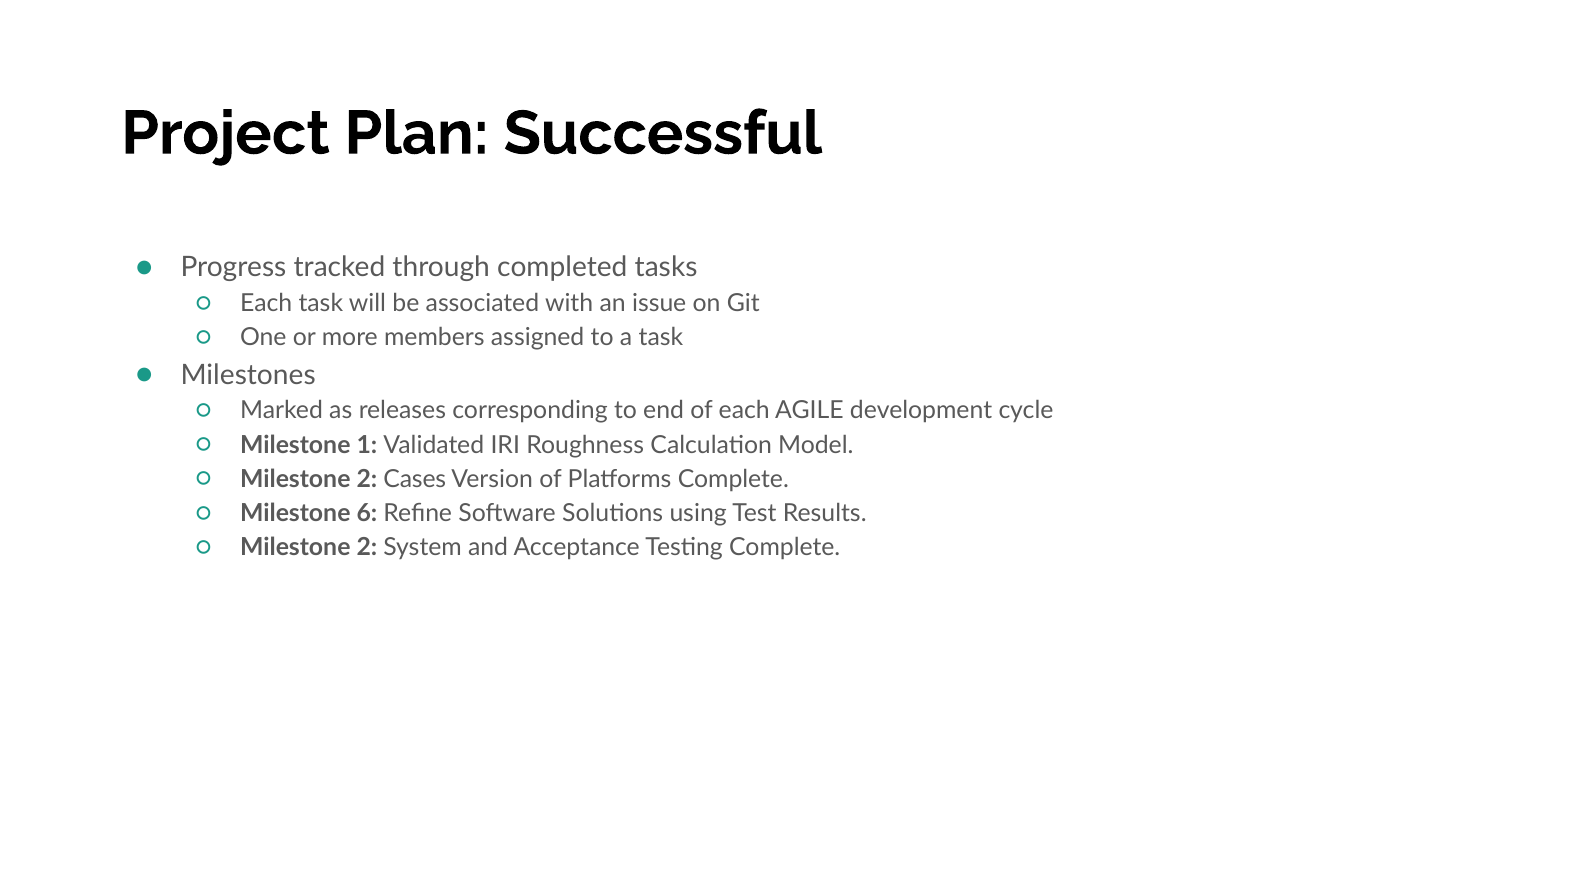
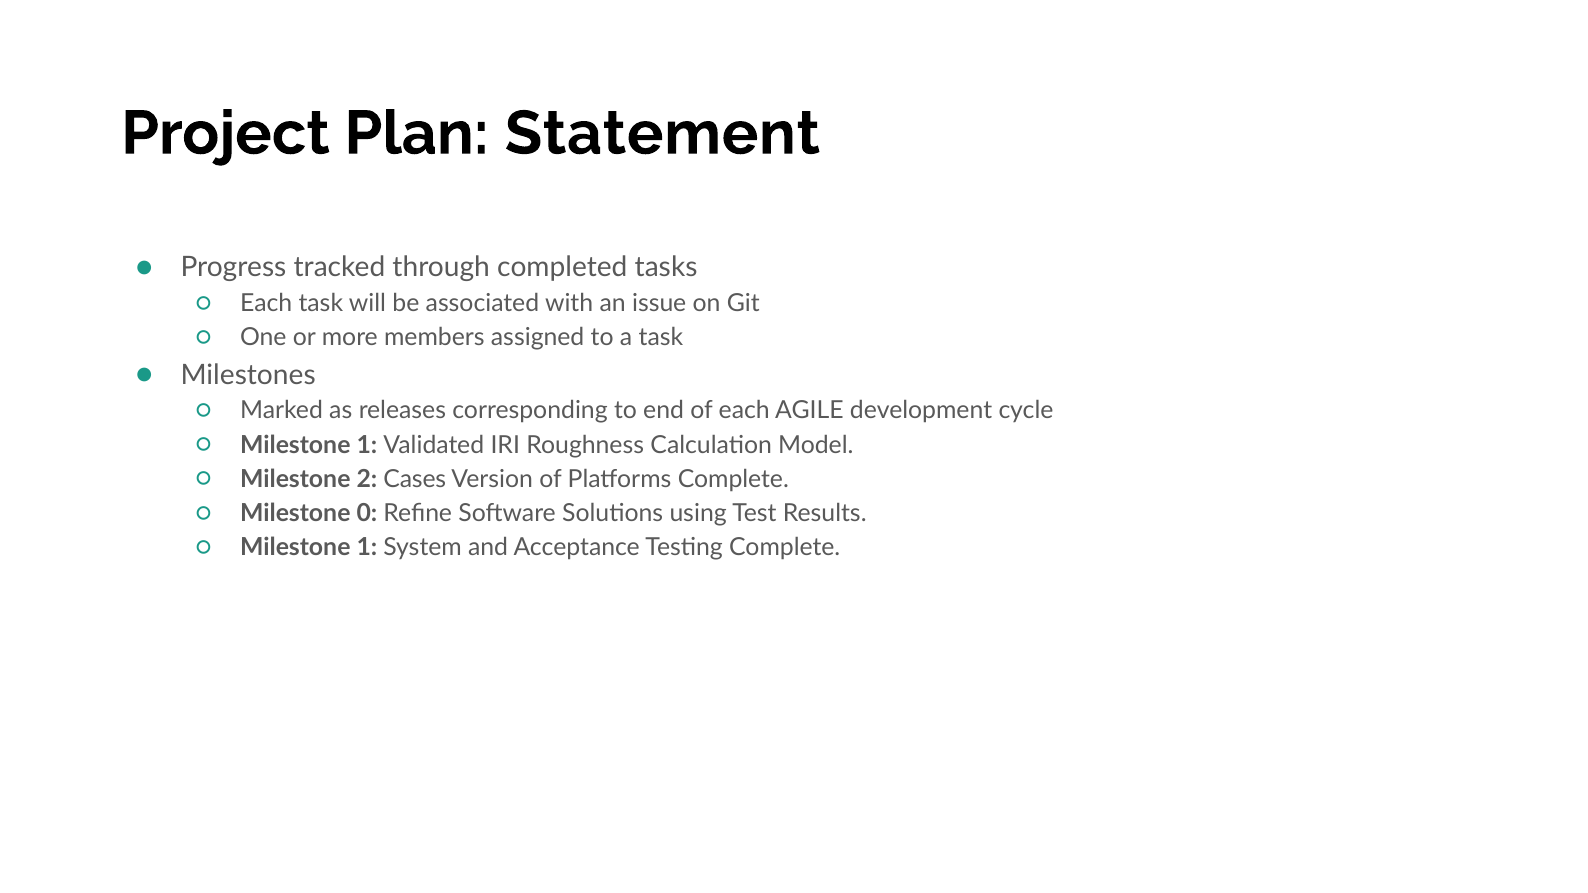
Successful: Successful -> Statement (662, 134)
6: 6 -> 0 (367, 514)
2: 2 -> 1 (367, 548)
